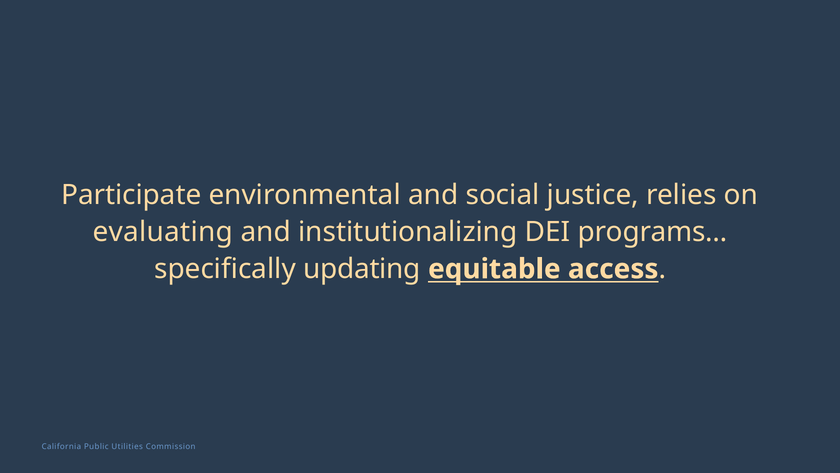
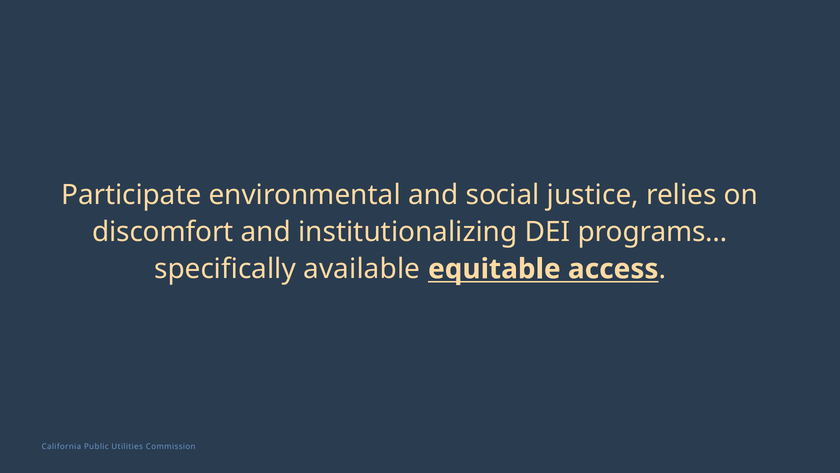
evaluating: evaluating -> discomfort (163, 232)
updating: updating -> available (362, 269)
